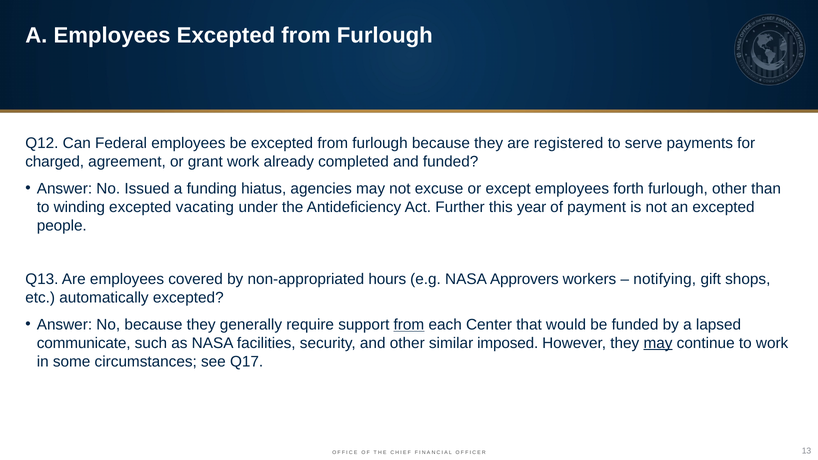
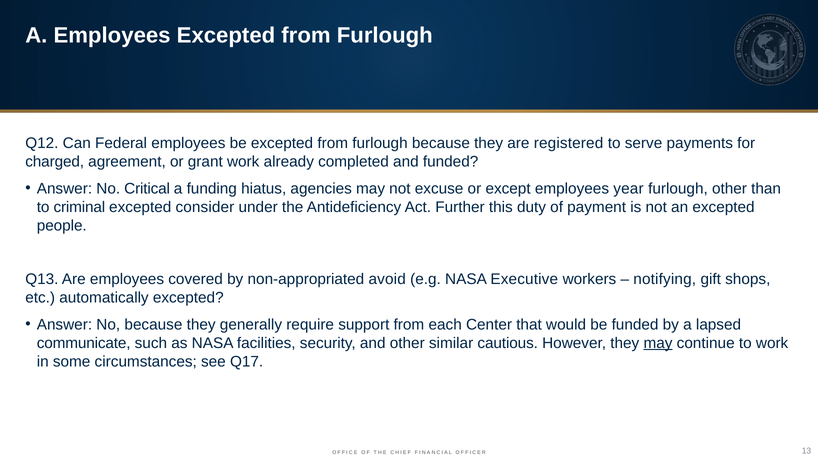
Issued: Issued -> Critical (147, 189)
forth: forth -> year (629, 189)
winding: winding -> criminal (79, 207)
vacating: vacating -> consider (205, 207)
year: year -> duty (531, 207)
hours: hours -> avoid (387, 279)
Approvers: Approvers -> Executive (524, 279)
from underline: present -> none (409, 325)
imposed: imposed -> cautious (508, 343)
